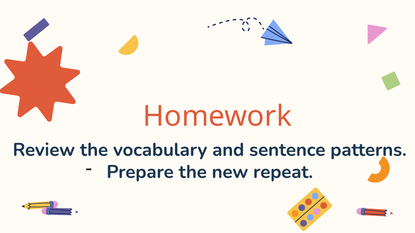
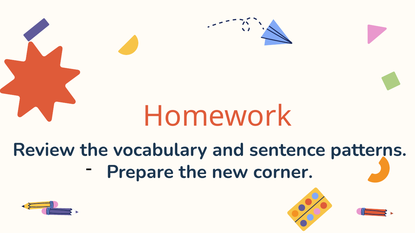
repeat: repeat -> corner (283, 172)
